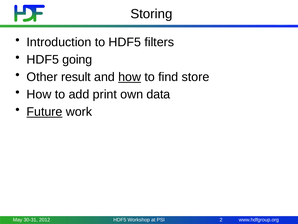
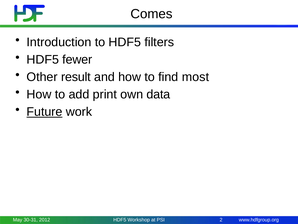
Storing: Storing -> Comes (151, 14)
going: going -> fewer (77, 59)
how underline: present -> none (130, 77)
store: store -> most (195, 77)
